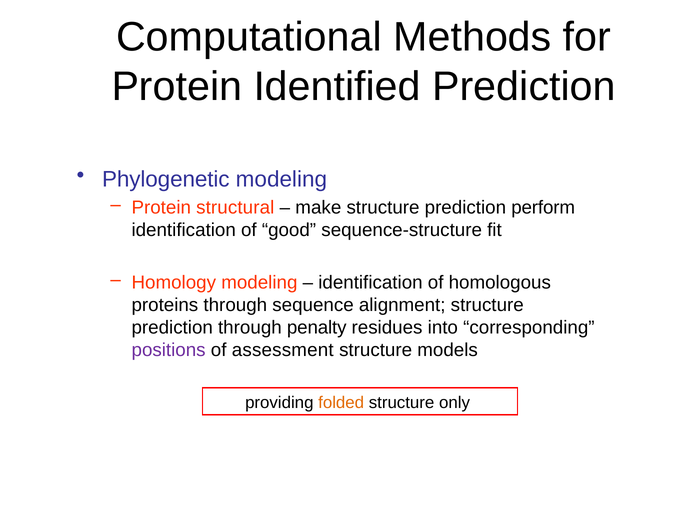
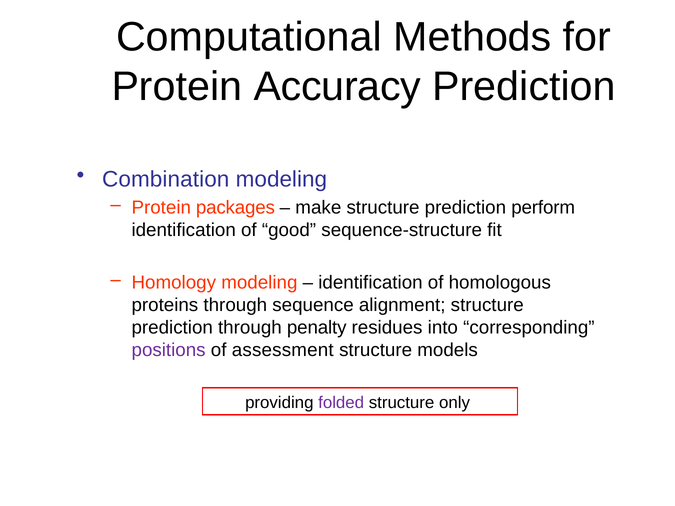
Identified: Identified -> Accuracy (337, 87)
Phylogenetic: Phylogenetic -> Combination (166, 179)
structural: structural -> packages (235, 208)
folded colour: orange -> purple (341, 403)
